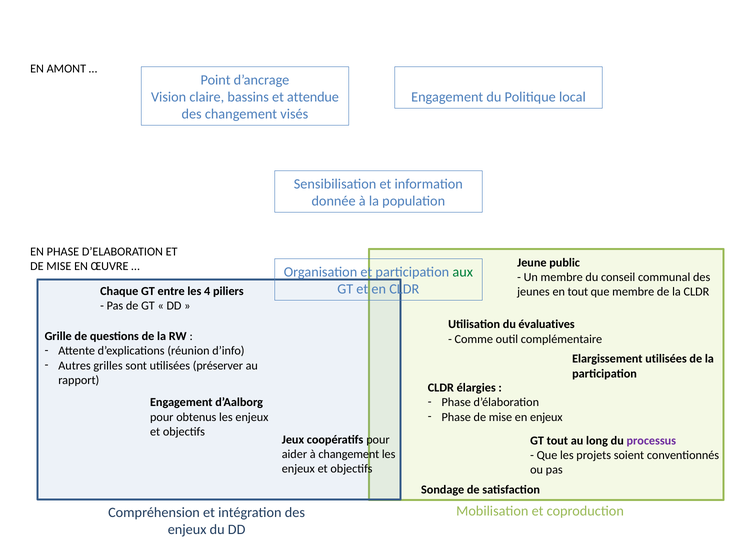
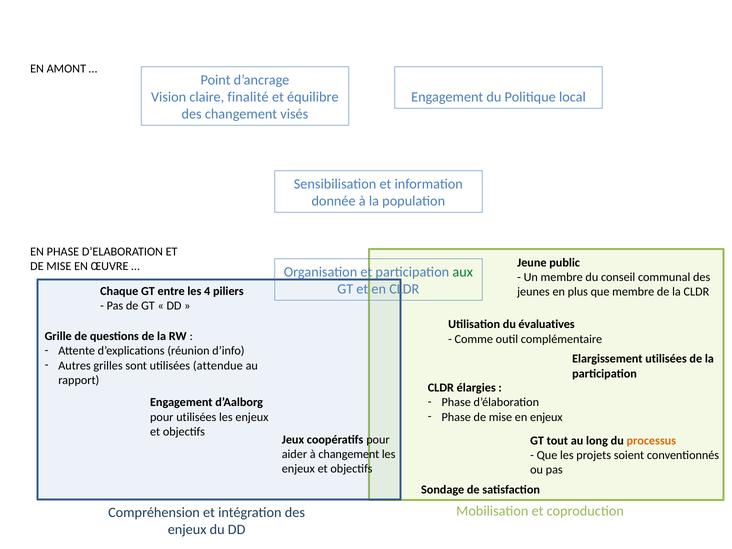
bassins: bassins -> finalité (248, 97)
attendue: attendue -> équilibre (313, 97)
en tout: tout -> plus (578, 292)
préserver: préserver -> attendue (218, 366)
pour obtenus: obtenus -> utilisées (196, 417)
processus colour: purple -> orange (651, 440)
